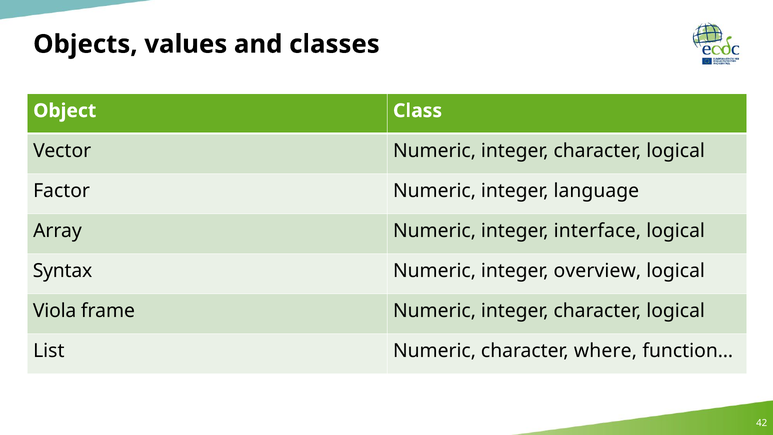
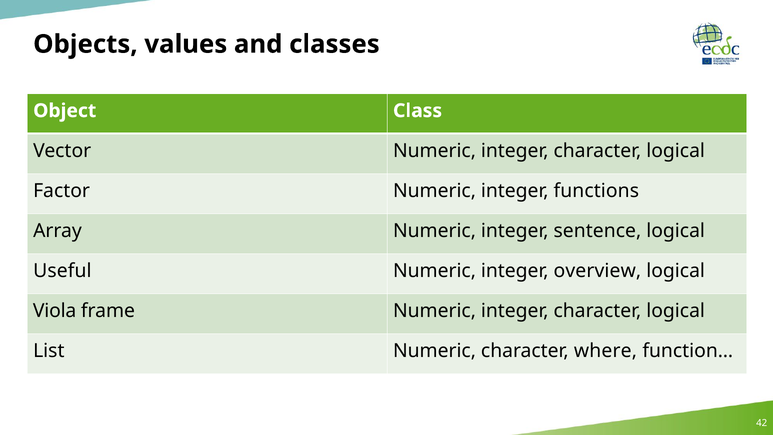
language: language -> functions (596, 191)
interface: interface -> sentence (597, 231)
Syntax: Syntax -> Useful (62, 271)
